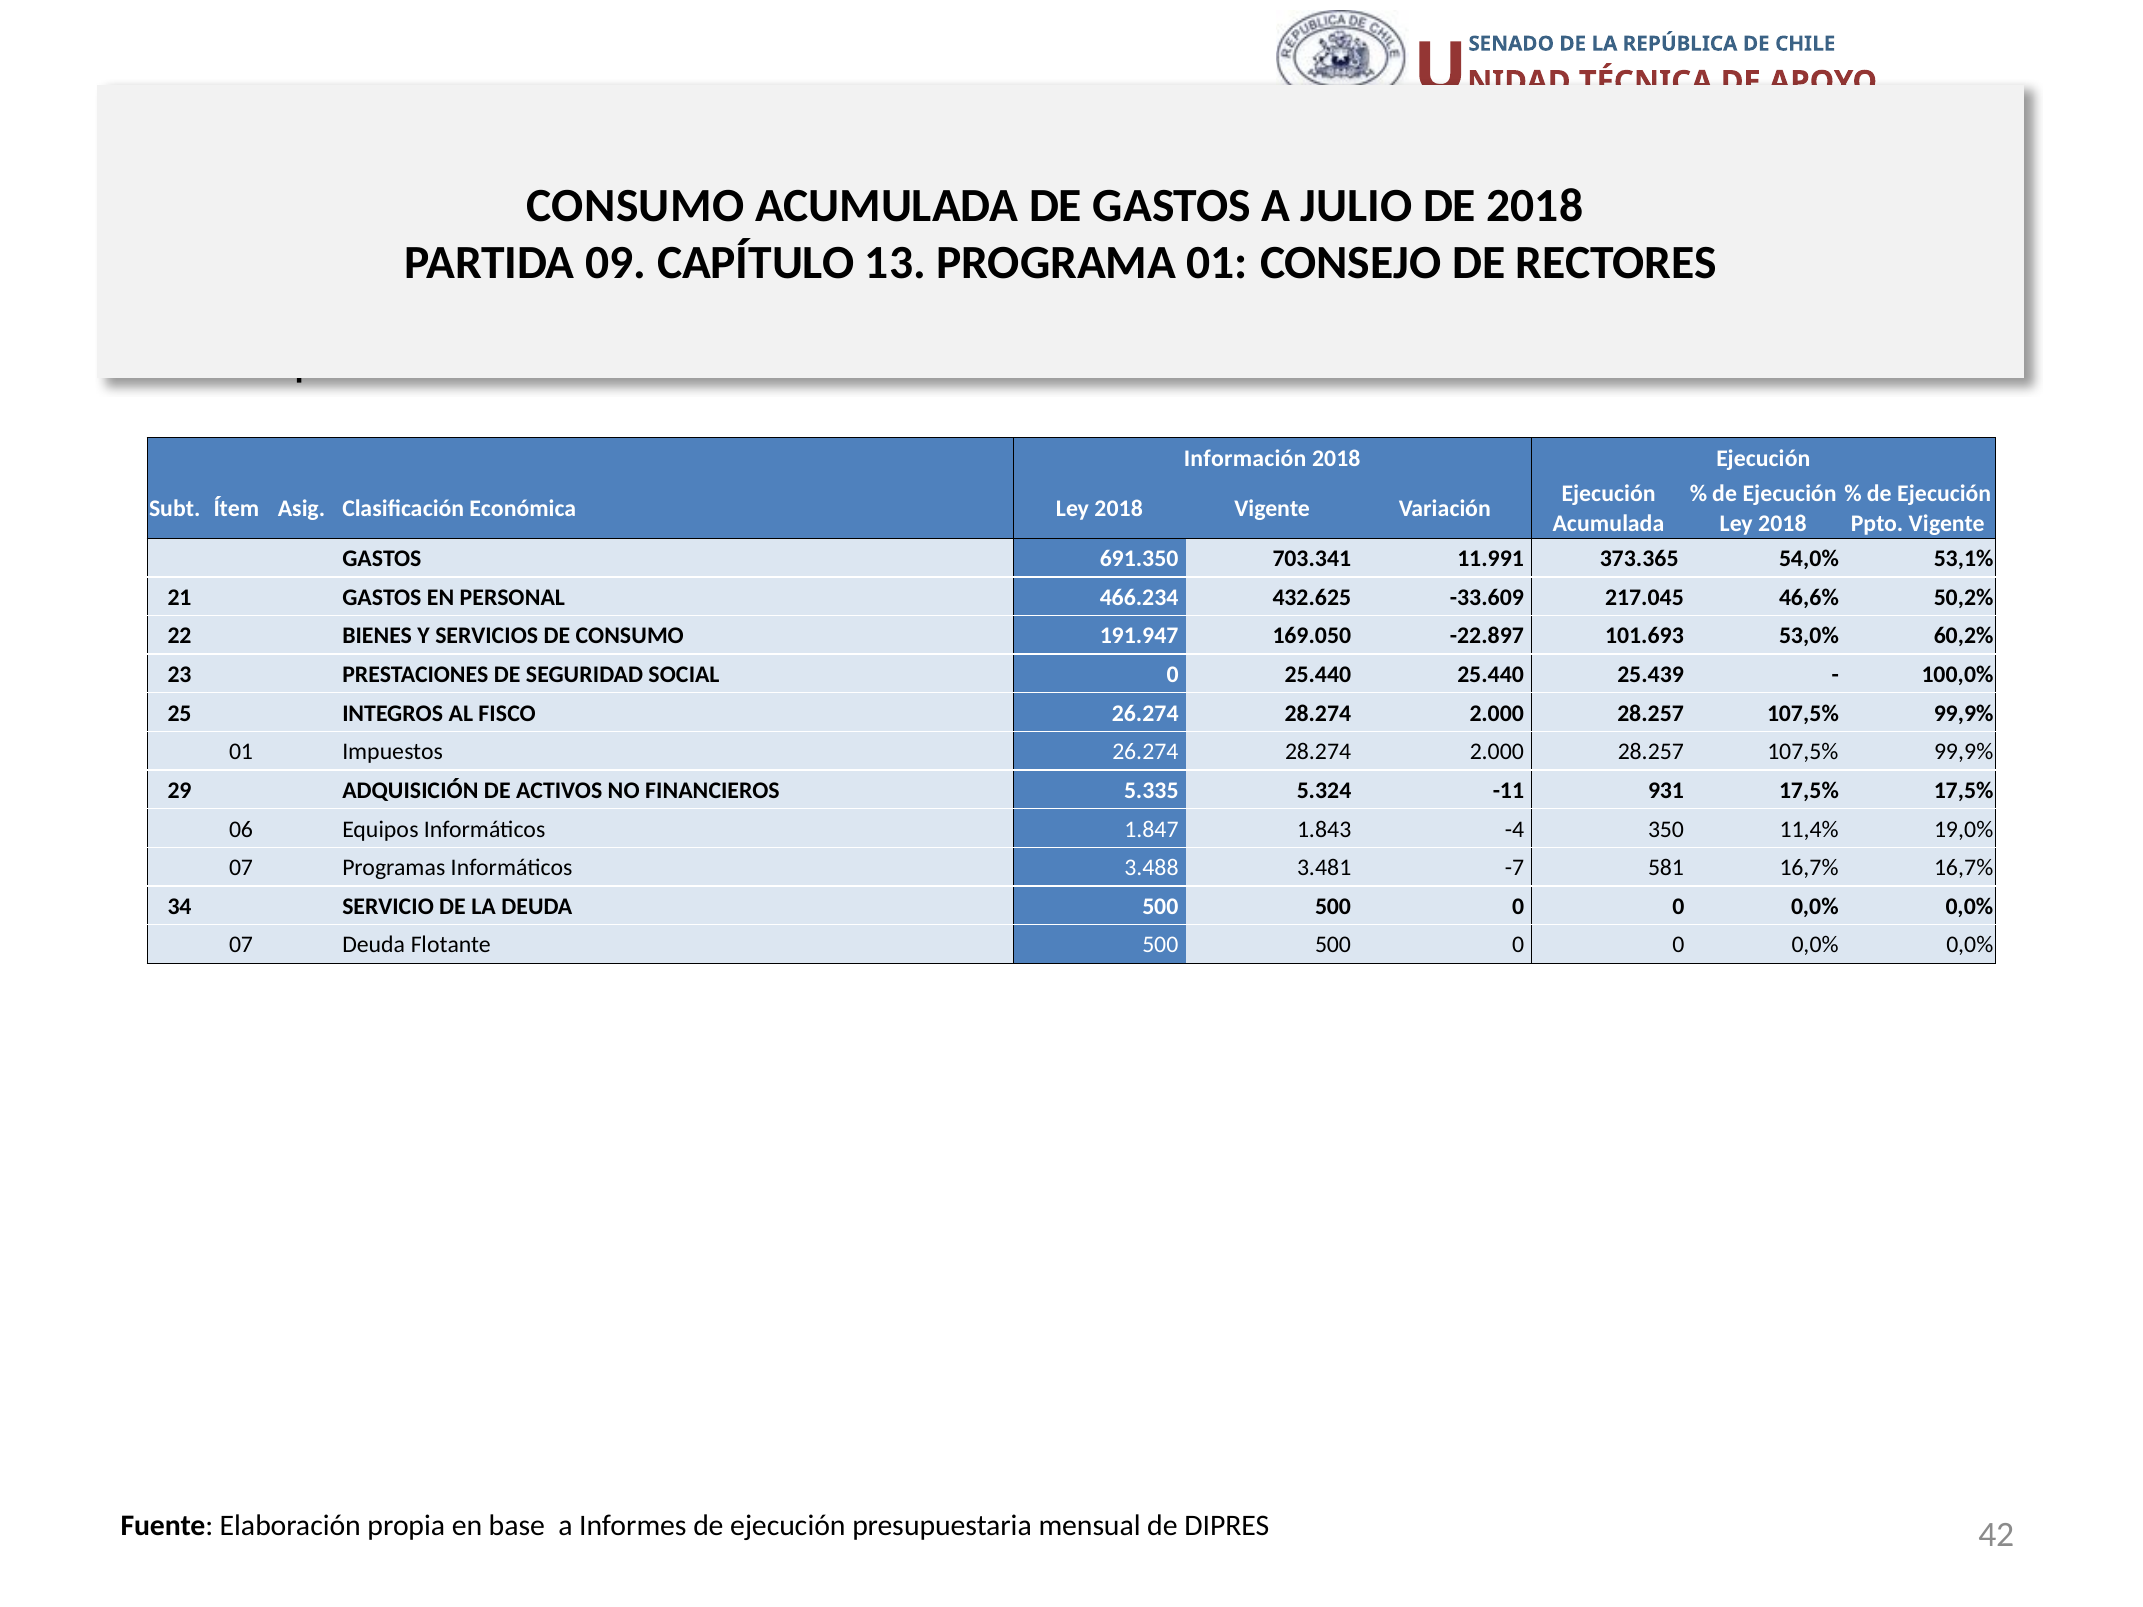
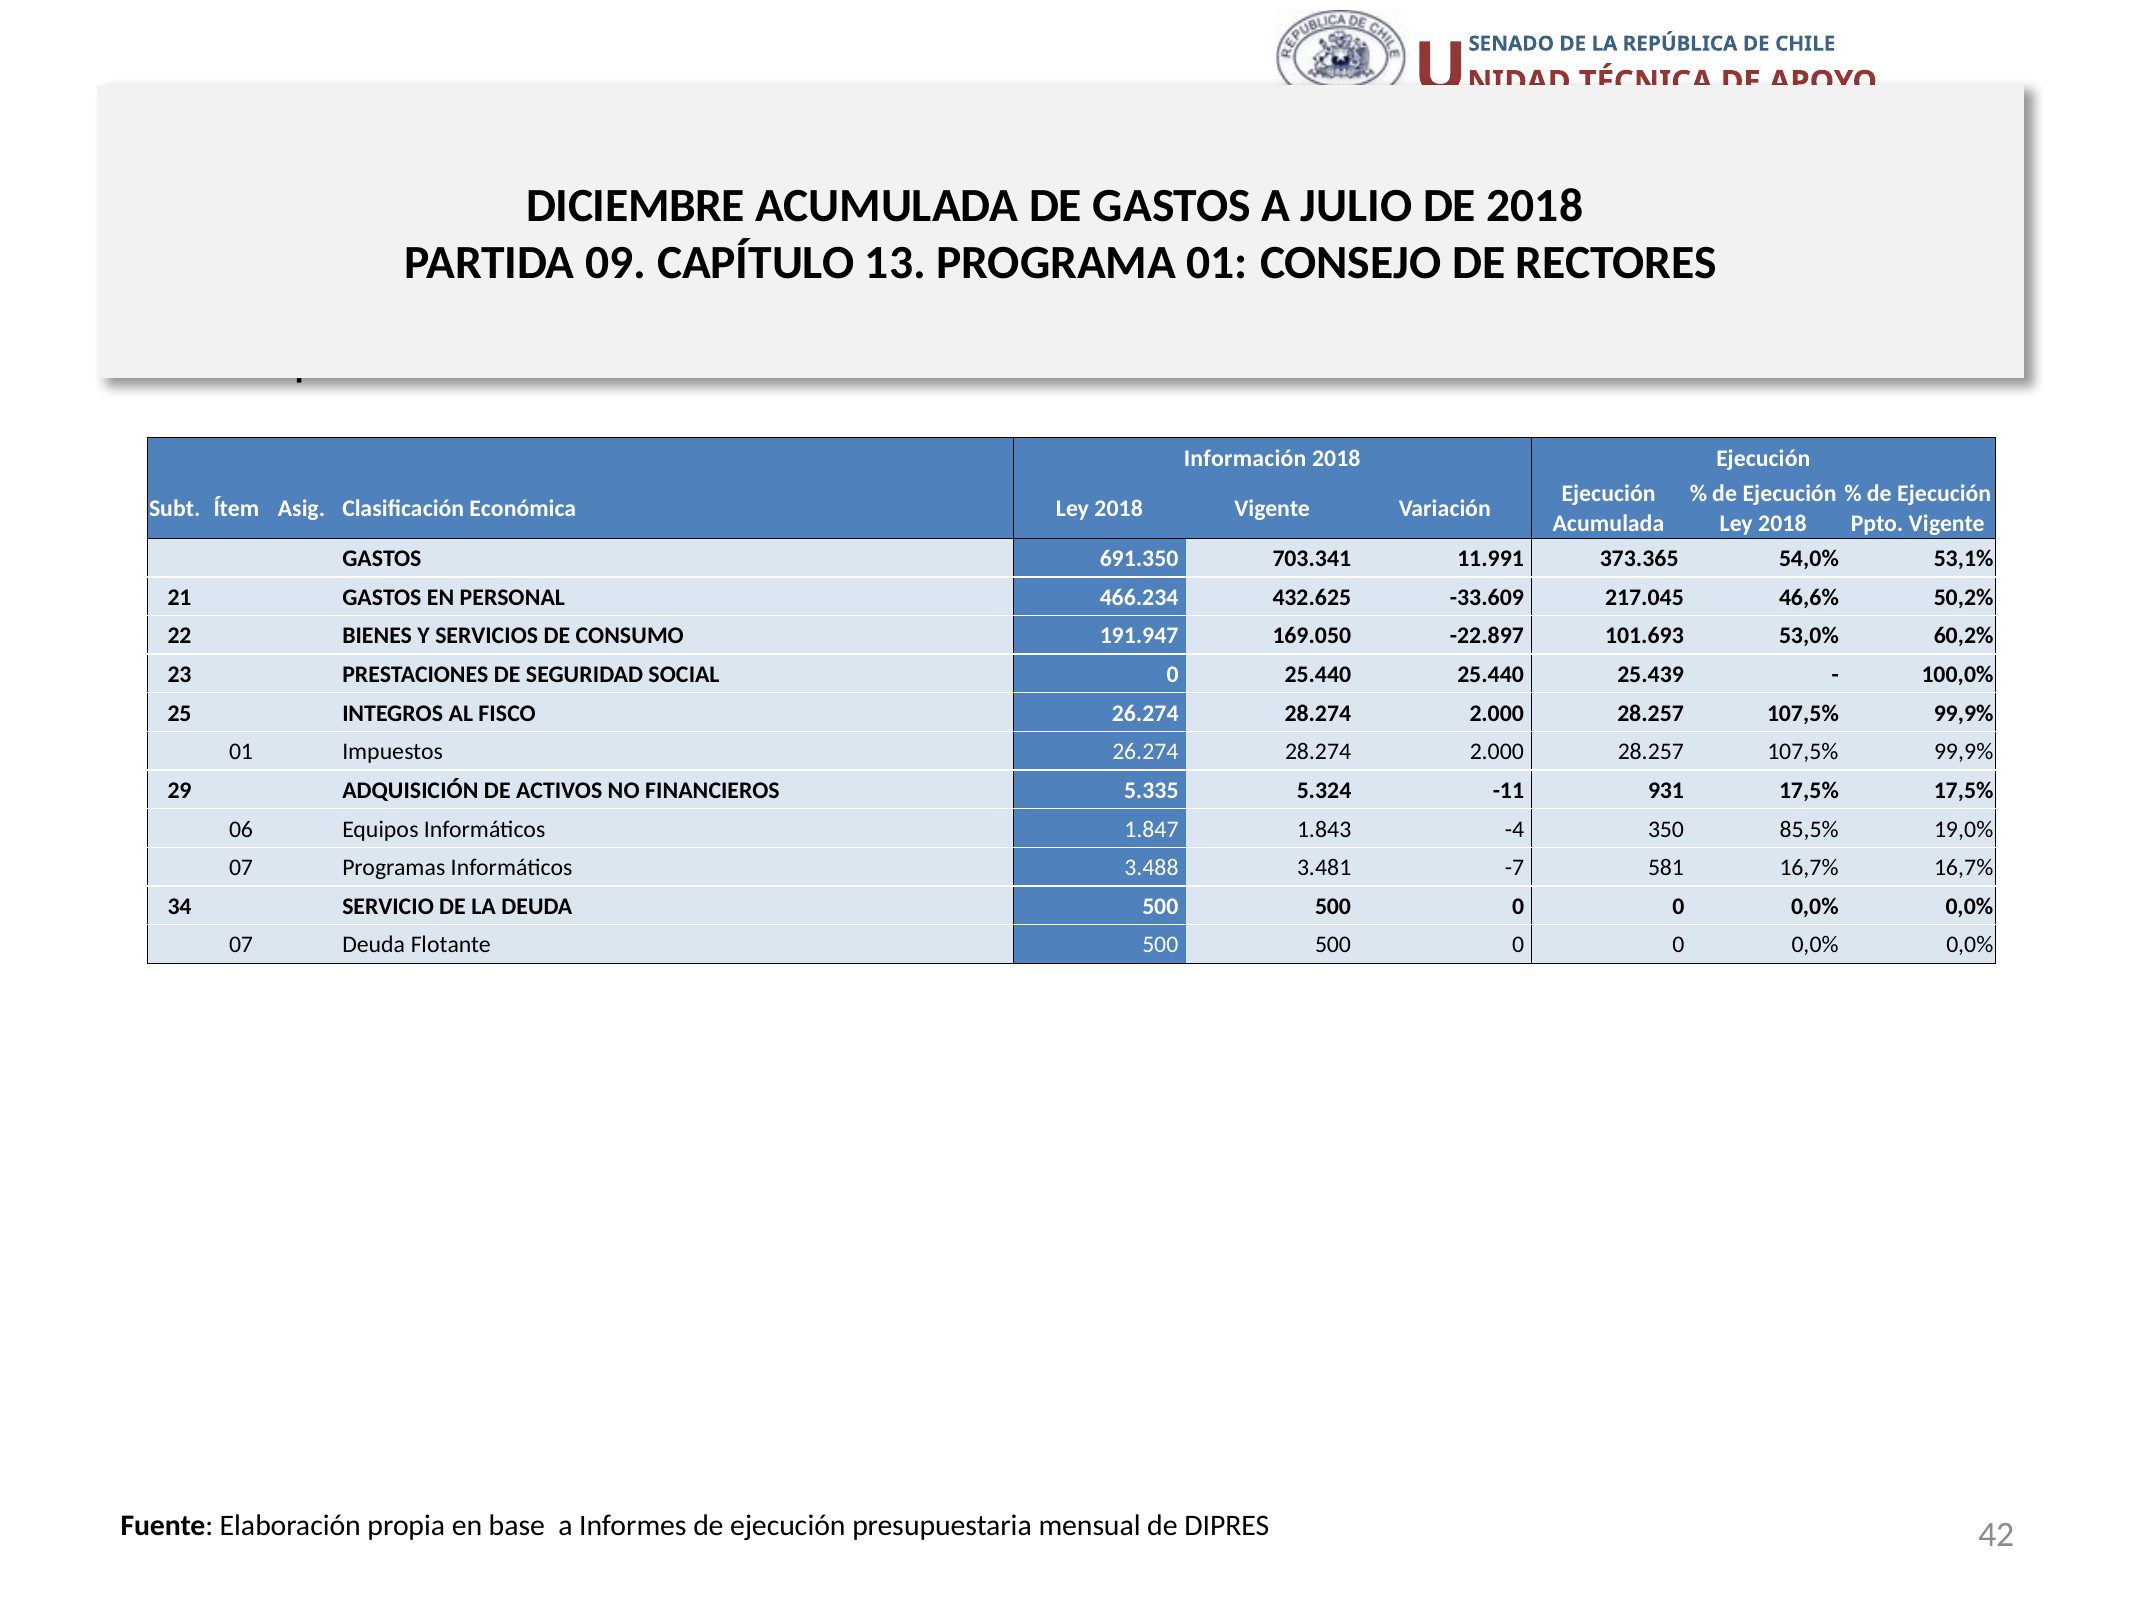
CONSUMO: CONSUMO -> DICIEMBRE (636, 206)
11,4%: 11,4% -> 85,5% (1809, 829)
